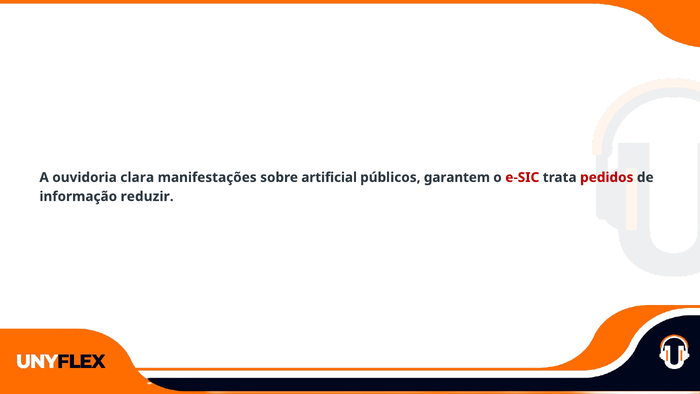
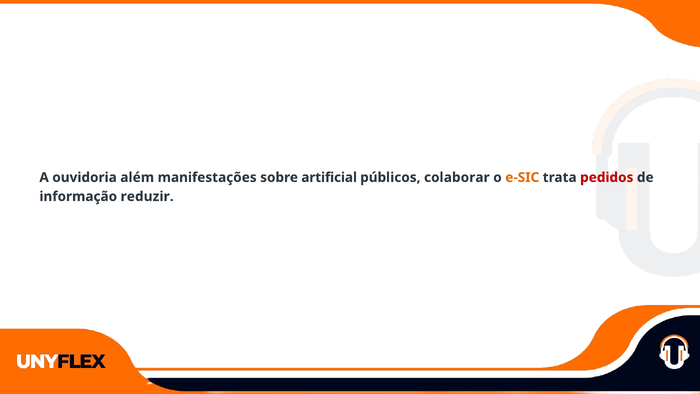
clara: clara -> além (137, 177)
garantem: garantem -> colaborar (457, 177)
e-SIC colour: red -> orange (522, 177)
